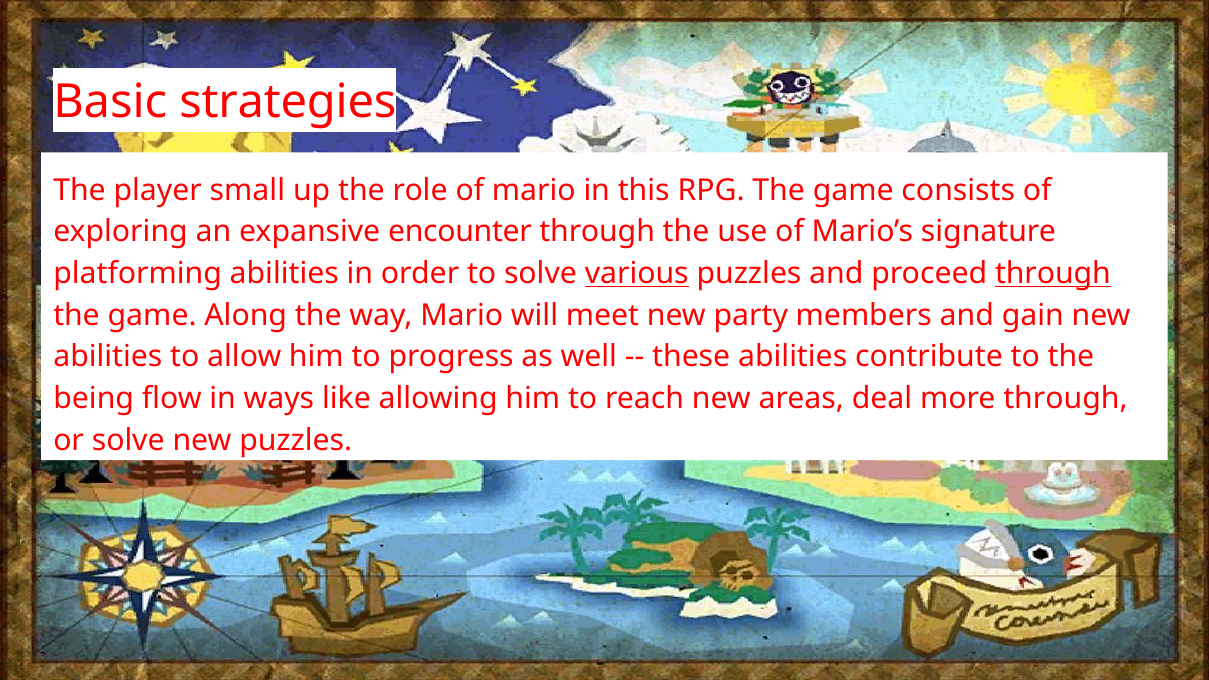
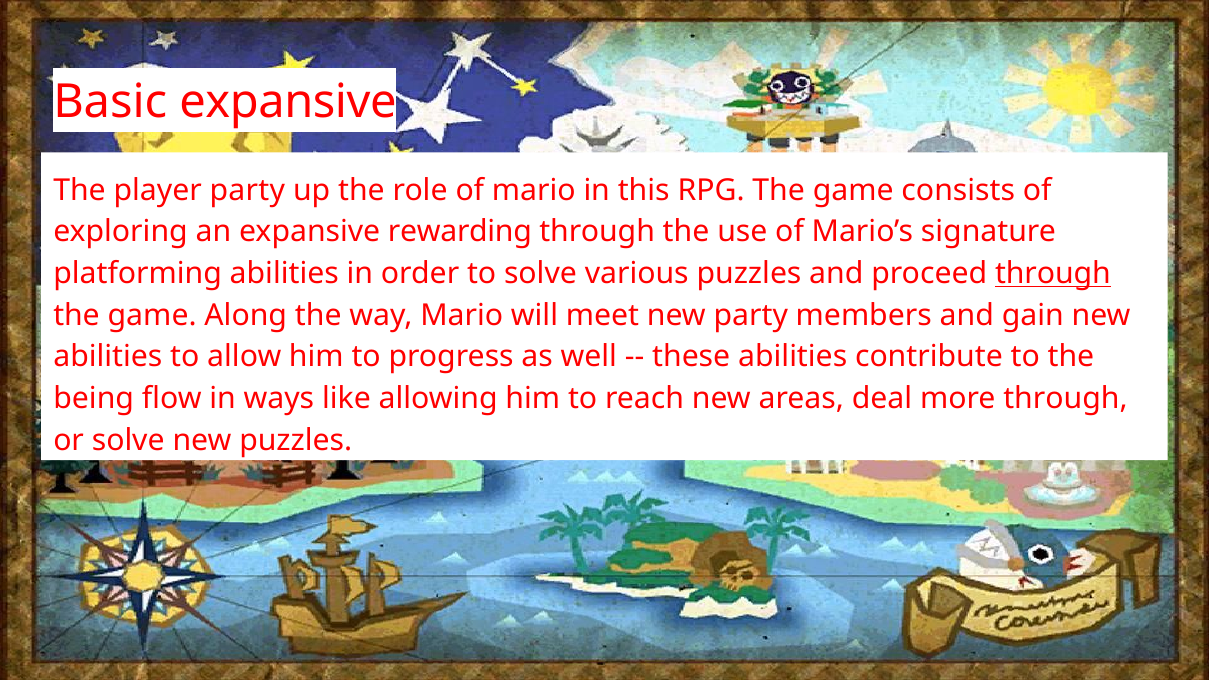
Basic strategies: strategies -> expansive (288, 102)
player small: small -> party (247, 190)
encounter: encounter -> rewarding (460, 232)
various underline: present -> none (637, 274)
